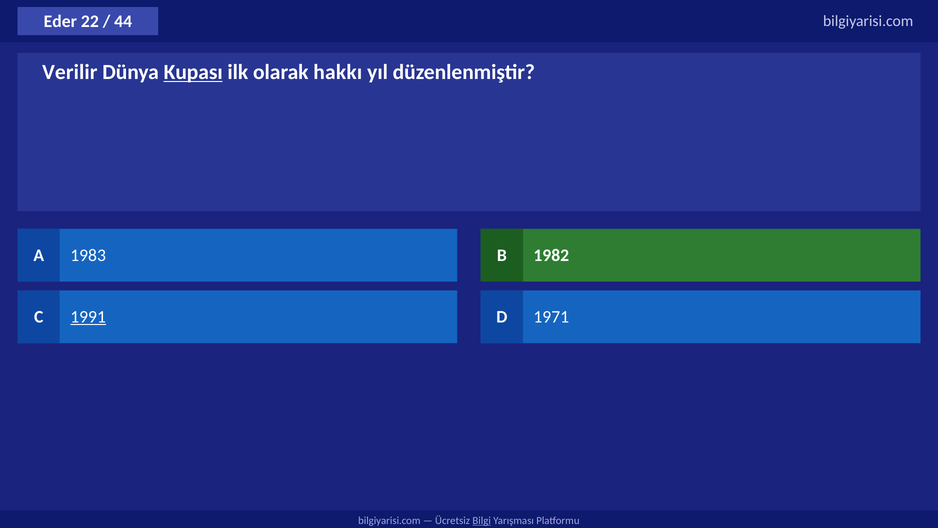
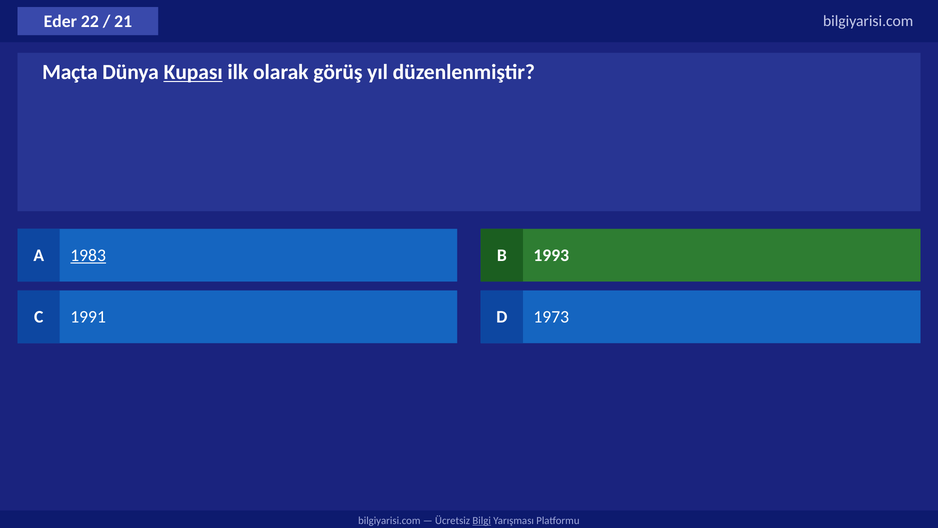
44: 44 -> 21 (123, 21)
Verilir: Verilir -> Maçta (70, 72)
hakkı: hakkı -> görüş (338, 72)
1983 underline: none -> present (88, 255)
1982: 1982 -> 1993 (551, 255)
1991 underline: present -> none (88, 317)
1971: 1971 -> 1973 (551, 317)
